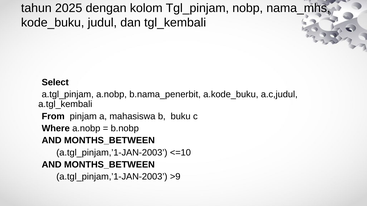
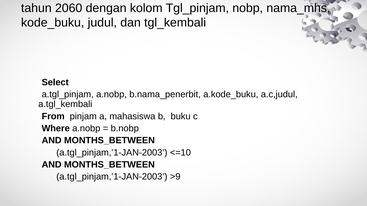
2025: 2025 -> 2060 (69, 8)
